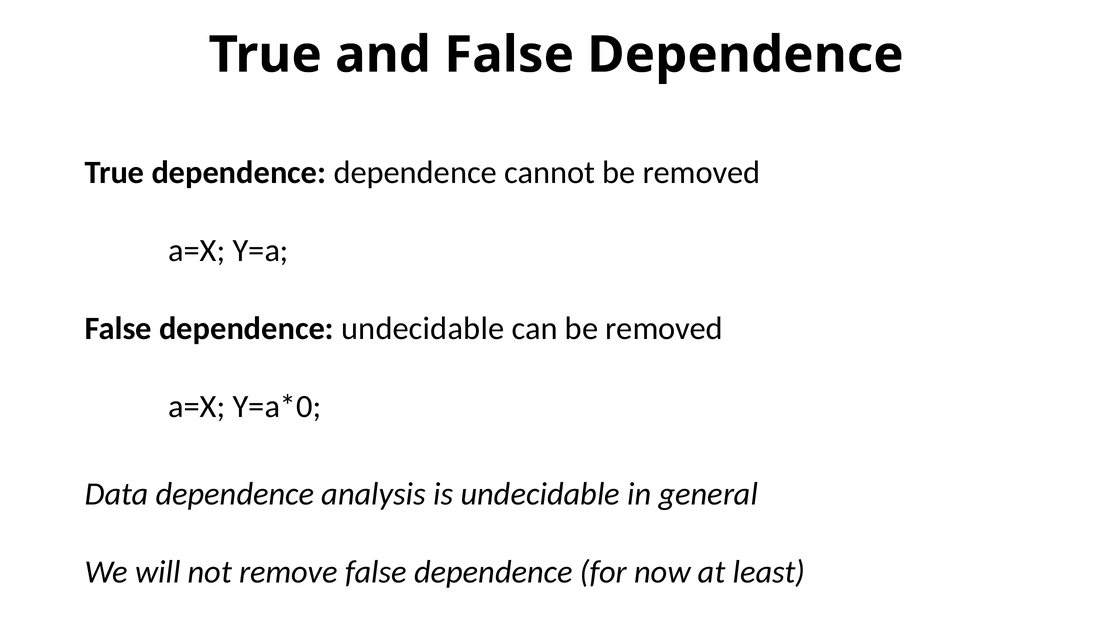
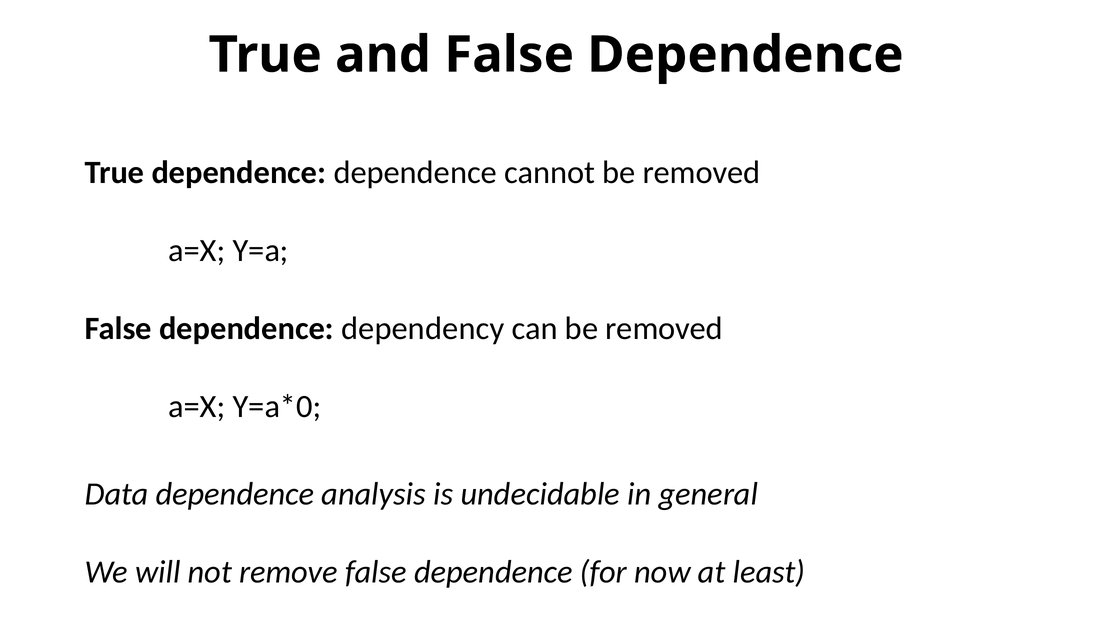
dependence undecidable: undecidable -> dependency (423, 328)
